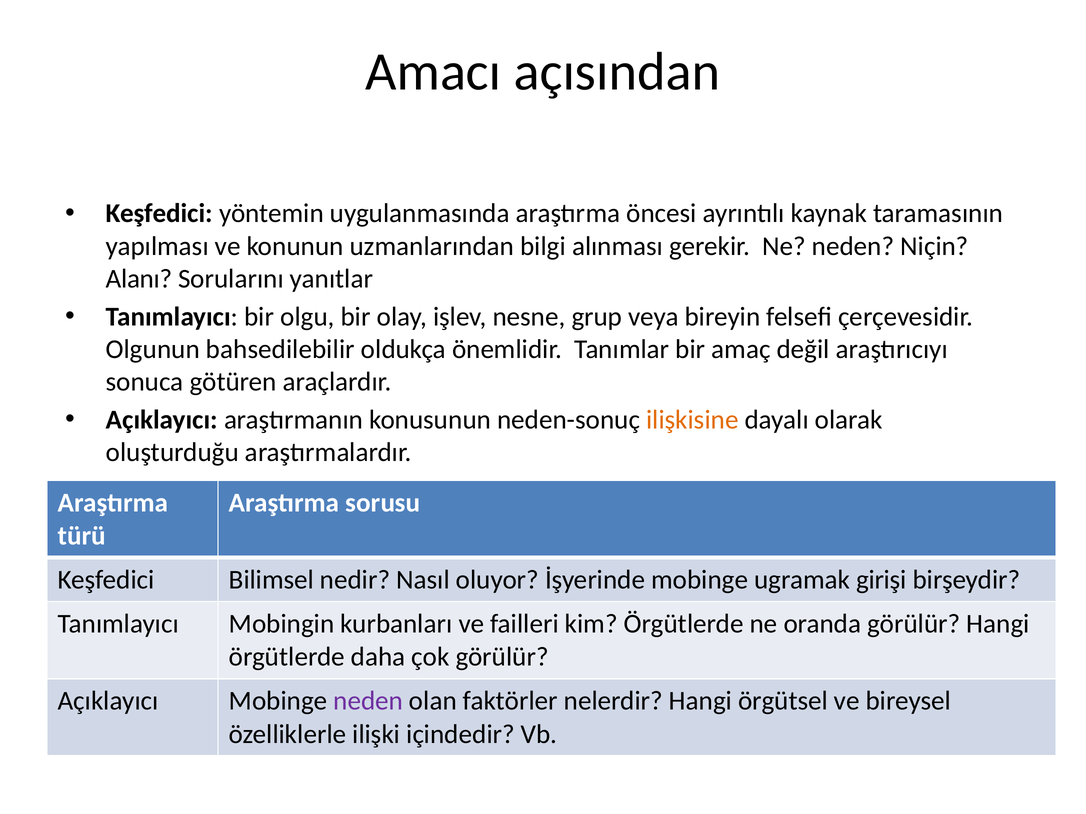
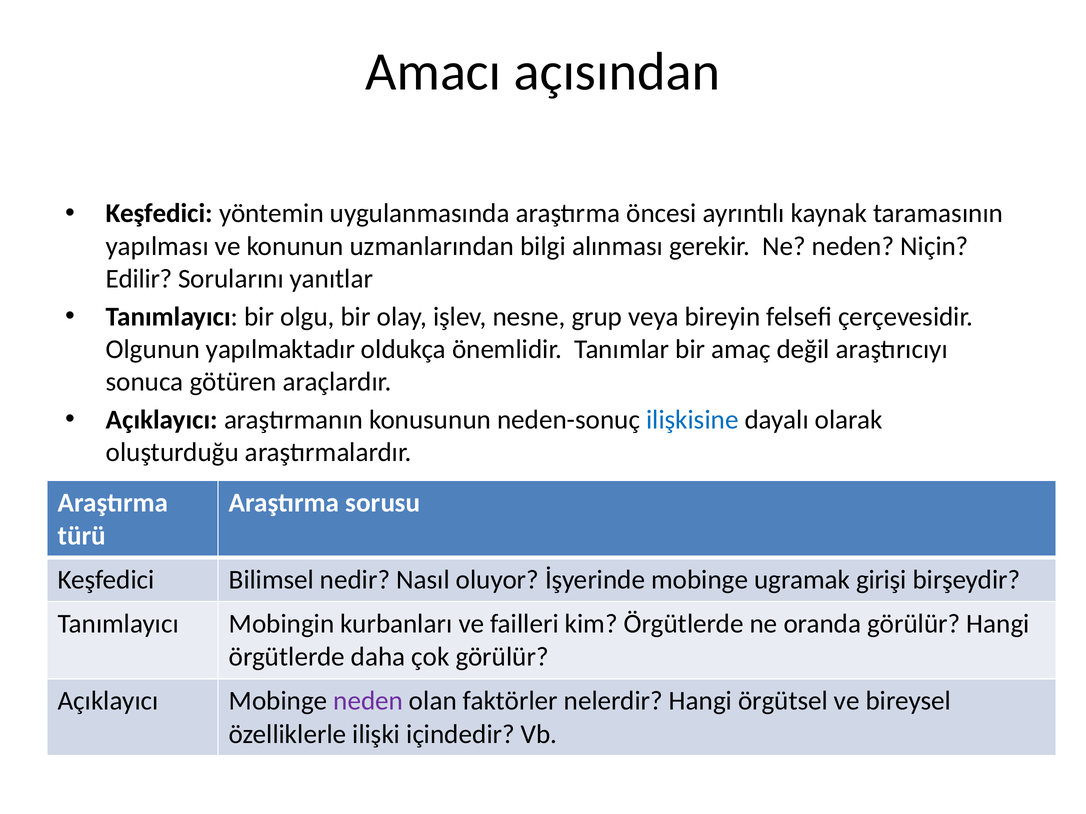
Alanı: Alanı -> Edilir (139, 279)
bahsedilebilir: bahsedilebilir -> yapılmaktadır (280, 349)
ilişkisine colour: orange -> blue (692, 420)
